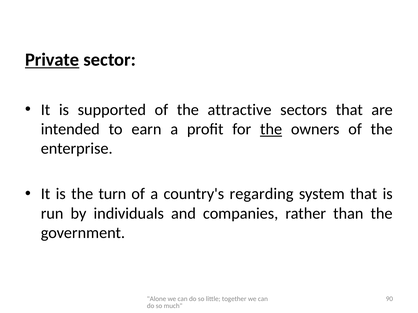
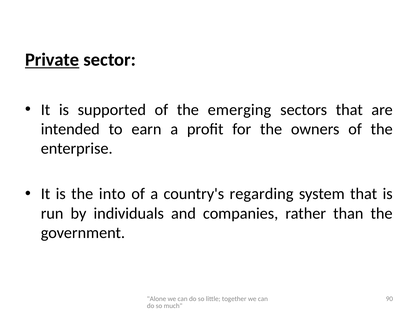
attractive: attractive -> emerging (239, 110)
the underline: present -> none (271, 129)
turn: turn -> into (112, 194)
